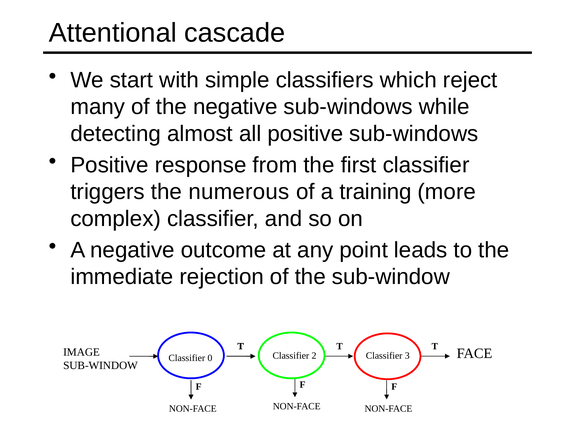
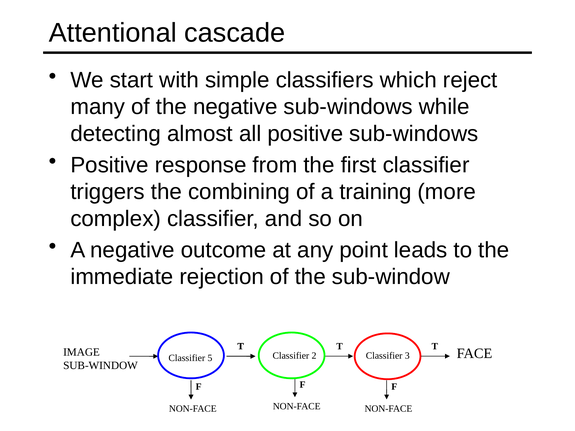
numerous: numerous -> combining (239, 192)
0: 0 -> 5 (210, 358)
